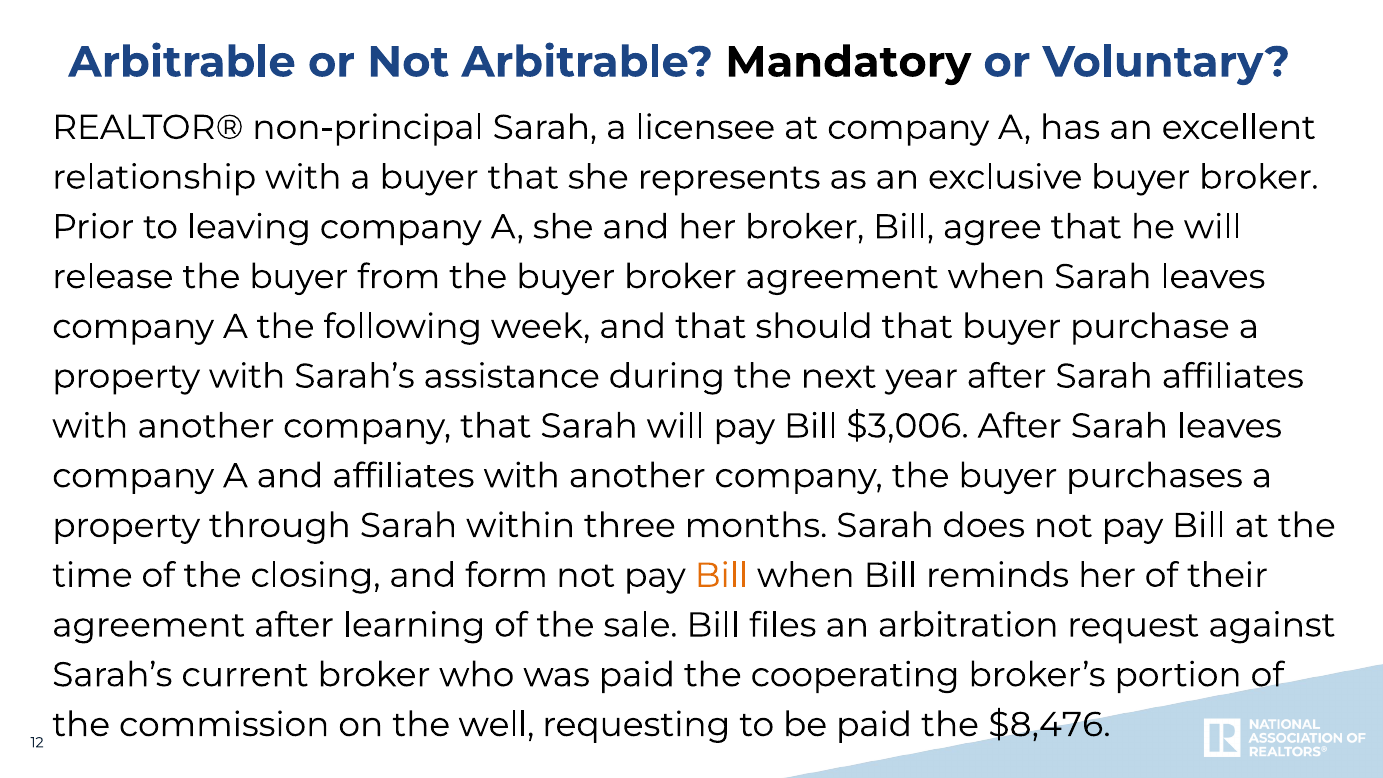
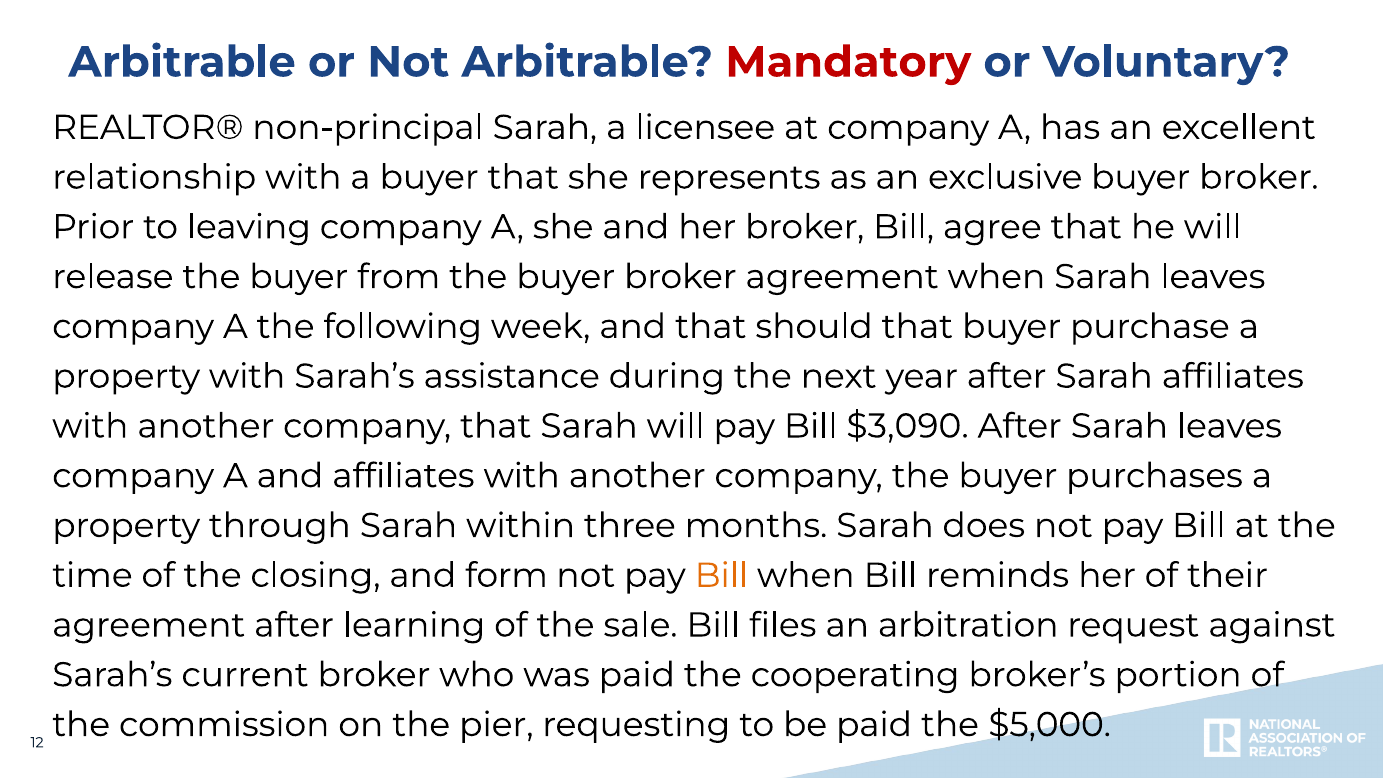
Mandatory colour: black -> red (848, 62)
$3,006: $3,006 -> $3,090 (908, 426)
well: well -> pier (496, 725)
$8,476: $8,476 -> $5,000 (1050, 725)
